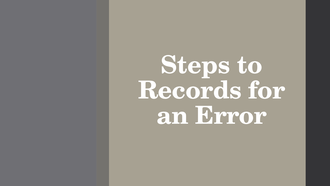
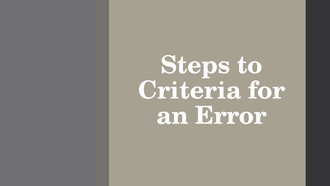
Records: Records -> Criteria (190, 90)
